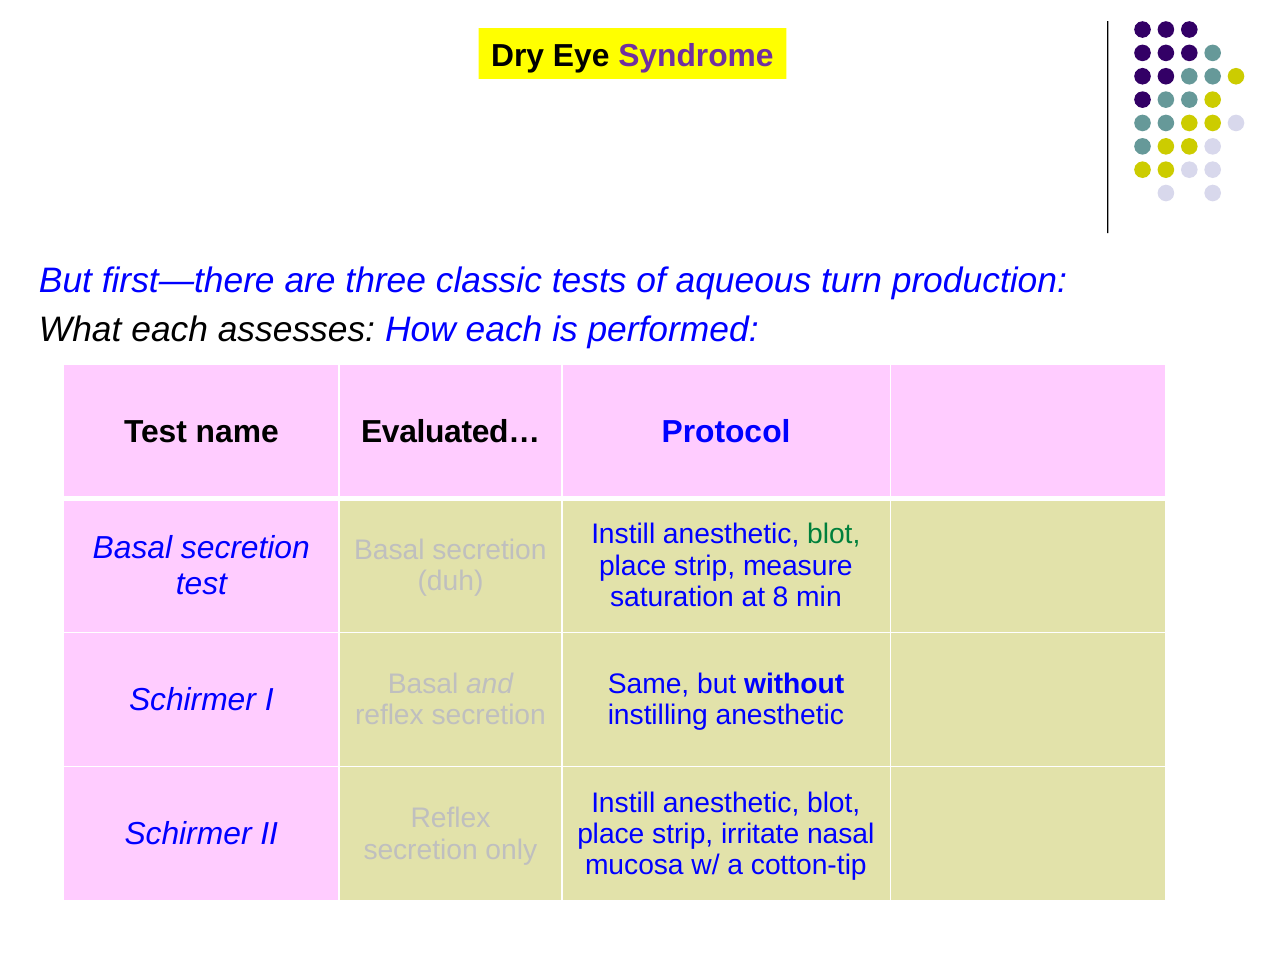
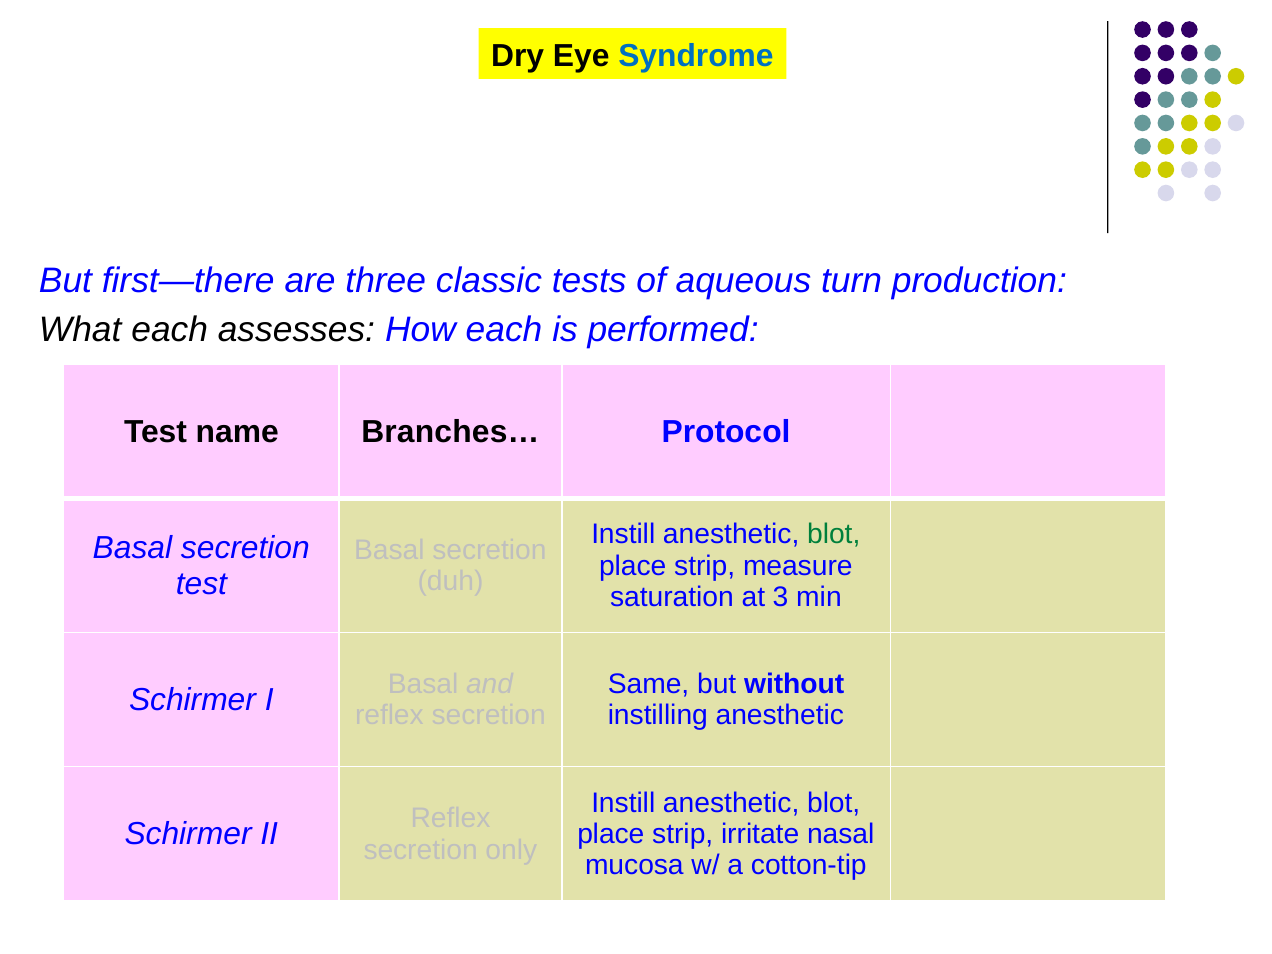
Syndrome colour: purple -> blue (696, 56)
Evaluated…: Evaluated… -> Branches… (450, 432)
at 8: 8 -> 3 (781, 597)
